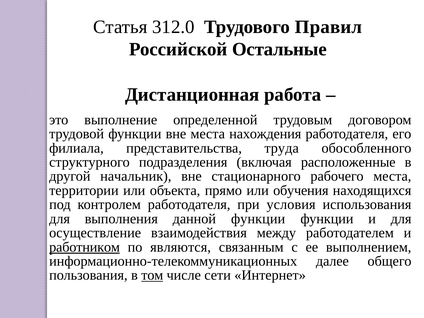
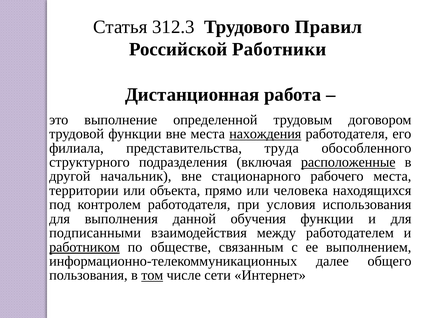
312.0: 312.0 -> 312.3 (173, 27)
Остальные: Остальные -> Работники (279, 49)
нахождения underline: none -> present (265, 134)
расположенные underline: none -> present (348, 162)
обучения: обучения -> человека (301, 190)
данной функции: функции -> обучения (258, 219)
осуществление: осуществление -> подписанными (95, 233)
являются: являются -> обществе (181, 247)
